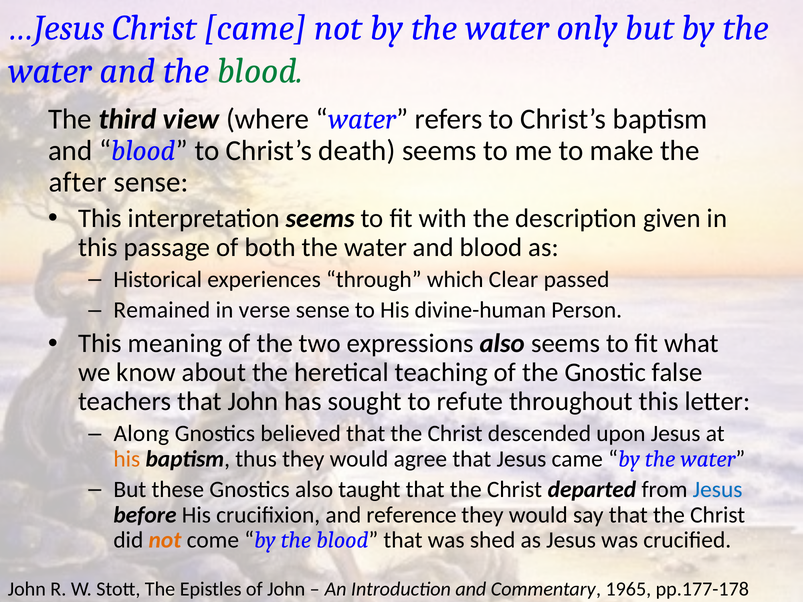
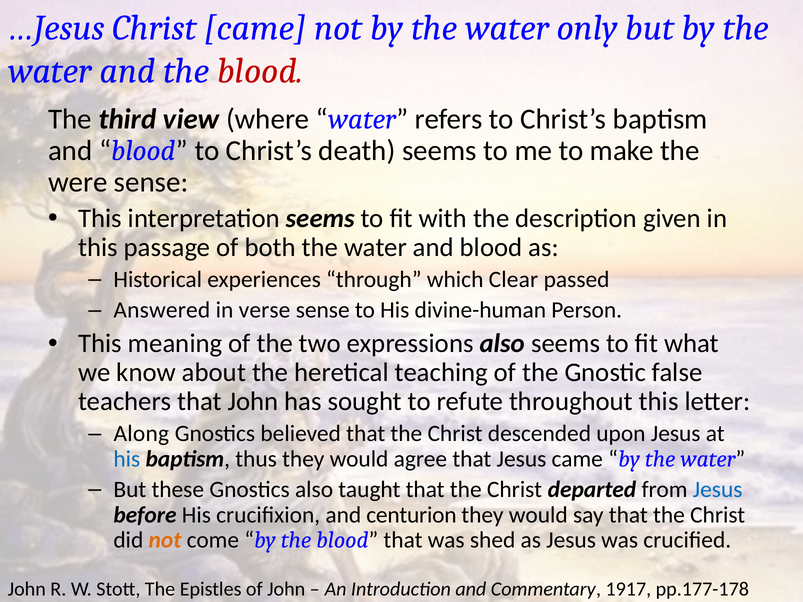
blood colour: green -> red (260, 71)
after: after -> were (78, 182)
Remained: Remained -> Answered (162, 310)
his colour: orange -> blue (127, 459)
reference: reference -> centurion (411, 515)
1965: 1965 -> 1917 (628, 590)
